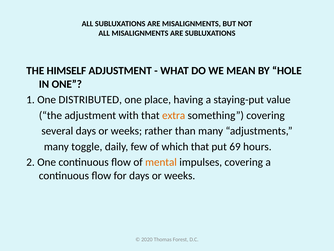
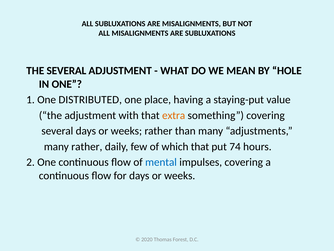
THE HIMSELF: HIMSELF -> SEVERAL (66, 71)
many toggle: toggle -> rather (87, 146)
69: 69 -> 74 (235, 146)
mental colour: orange -> blue (161, 162)
